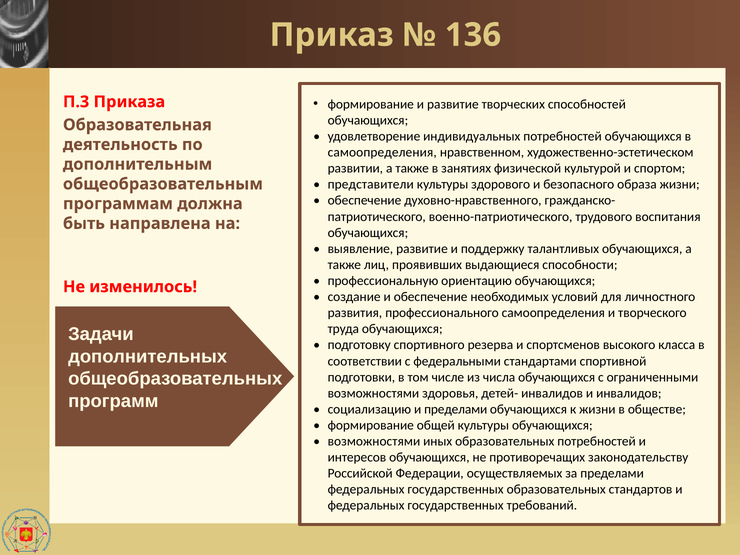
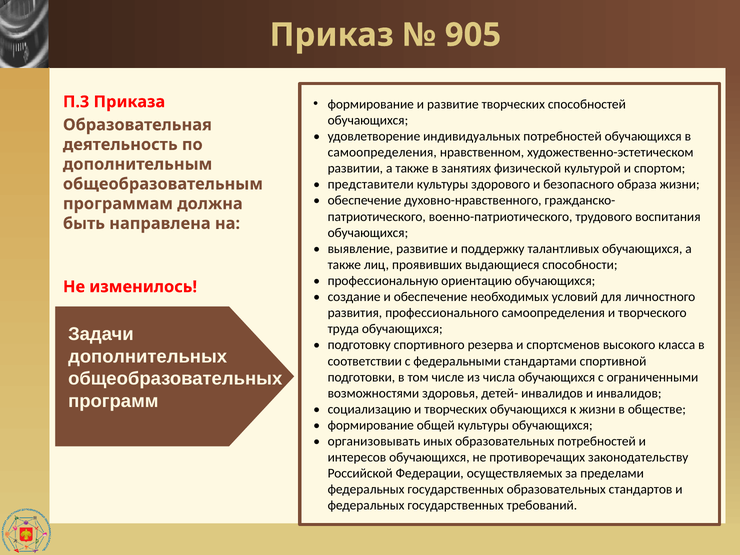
136: 136 -> 905 (473, 35)
и пределами: пределами -> творческих (456, 409)
возможностями: возможностями -> организовывать (374, 441)
